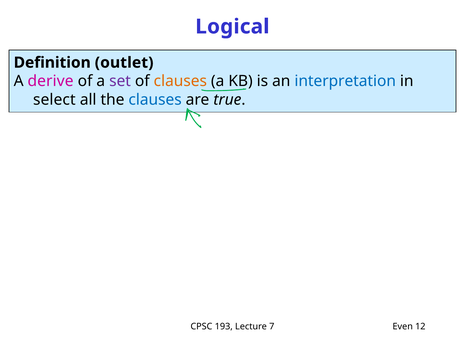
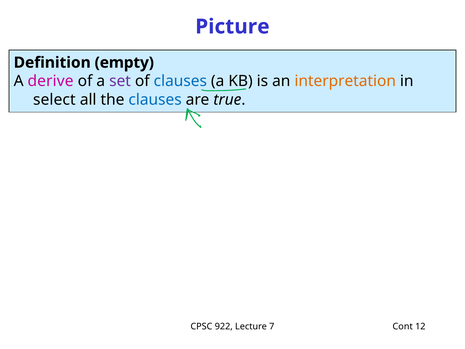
Logical: Logical -> Picture (232, 27)
outlet: outlet -> empty (124, 63)
clauses colour: orange -> blue (180, 81)
interpretation colour: blue -> orange (345, 81)
193: 193 -> 922 (224, 326)
Even: Even -> Cont (403, 326)
